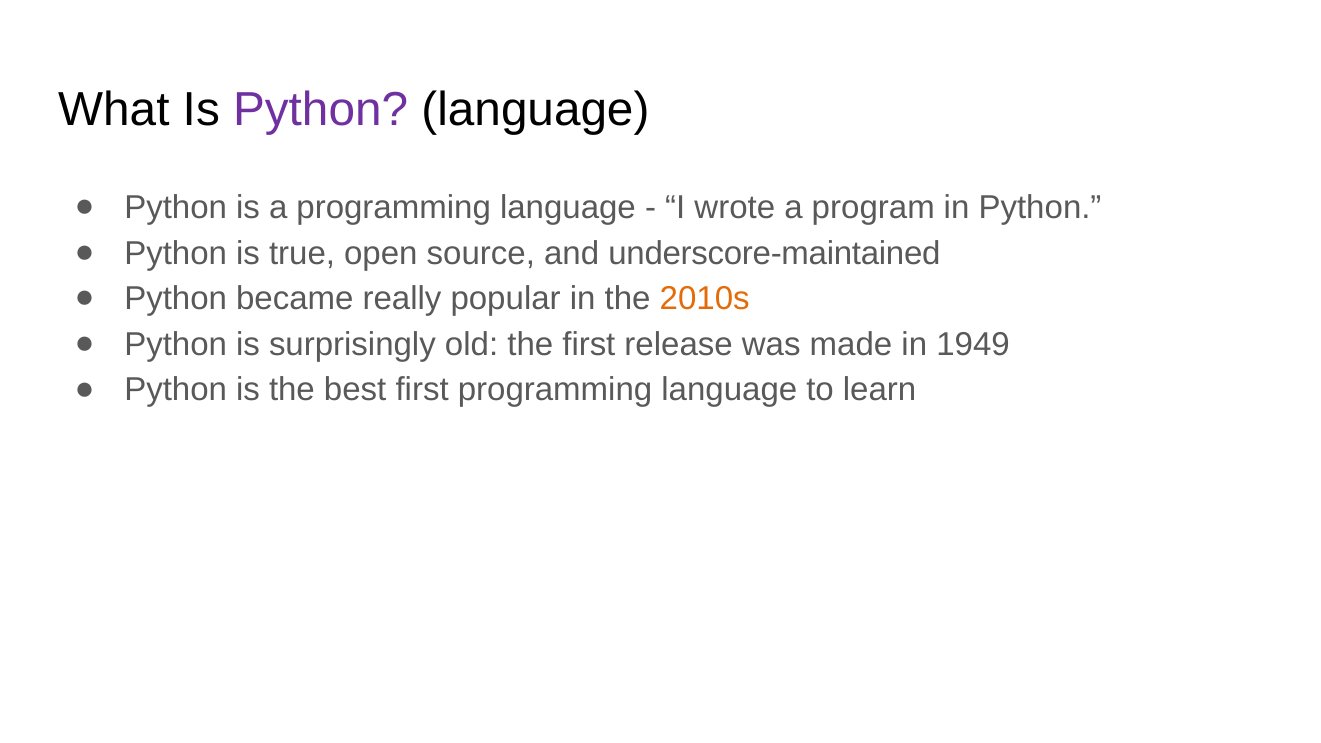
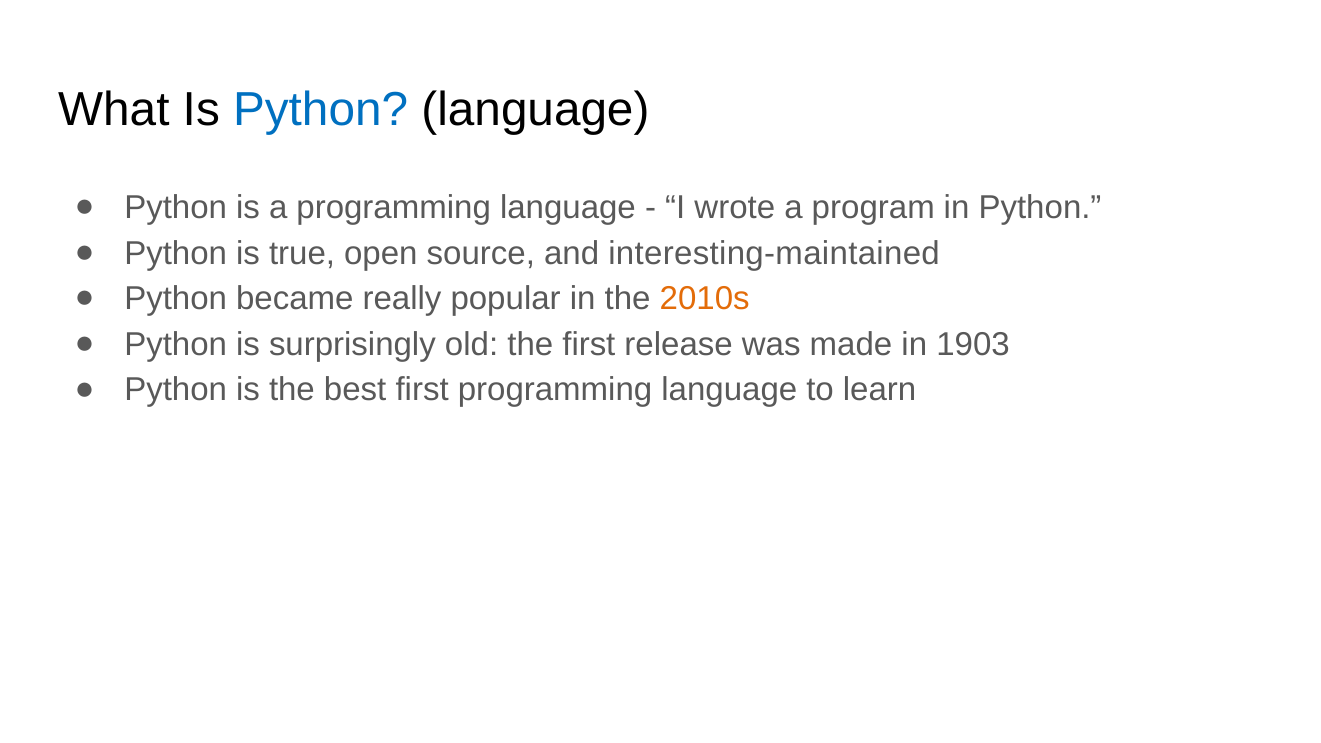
Python colour: purple -> blue (321, 109)
underscore-maintained: underscore-maintained -> interesting-maintained (774, 253)
1949: 1949 -> 1903 (973, 344)
